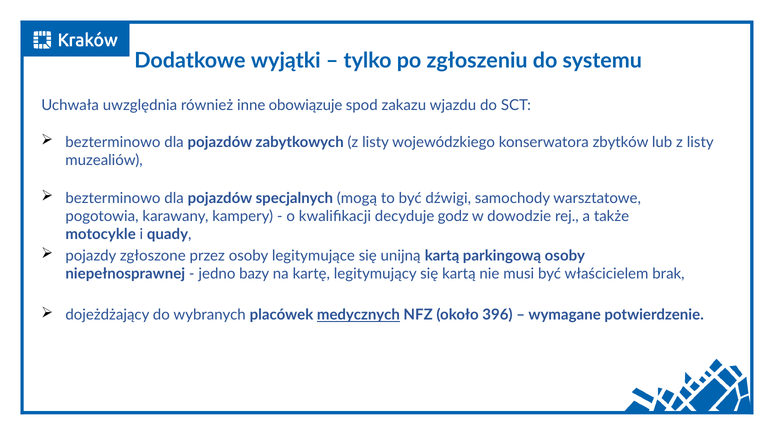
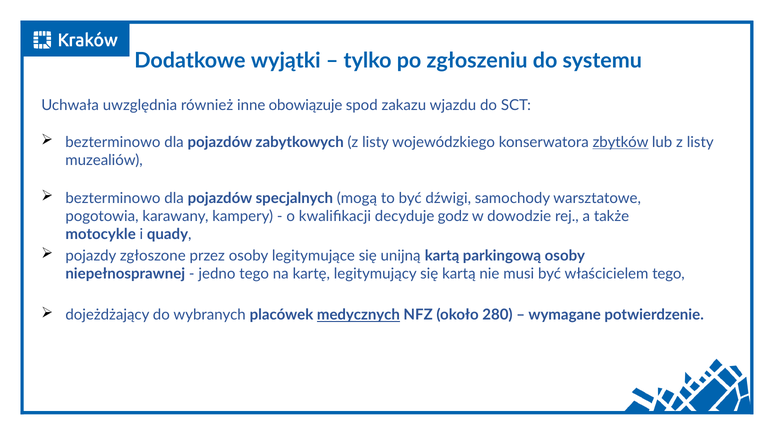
zbytków underline: none -> present (621, 142)
jedno bazy: bazy -> tego (254, 274)
właścicielem brak: brak -> tego (668, 274)
396: 396 -> 280 (497, 315)
